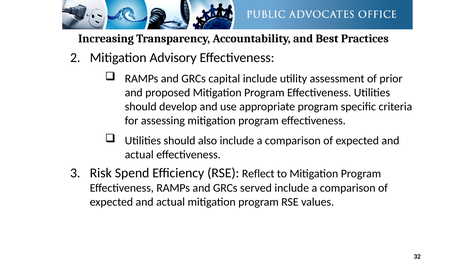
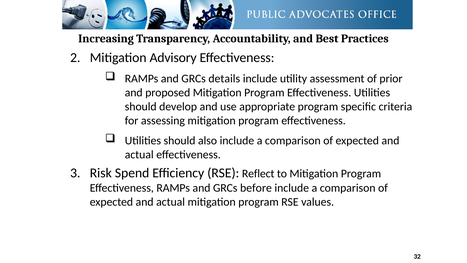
capital: capital -> details (224, 79)
served: served -> before (256, 188)
